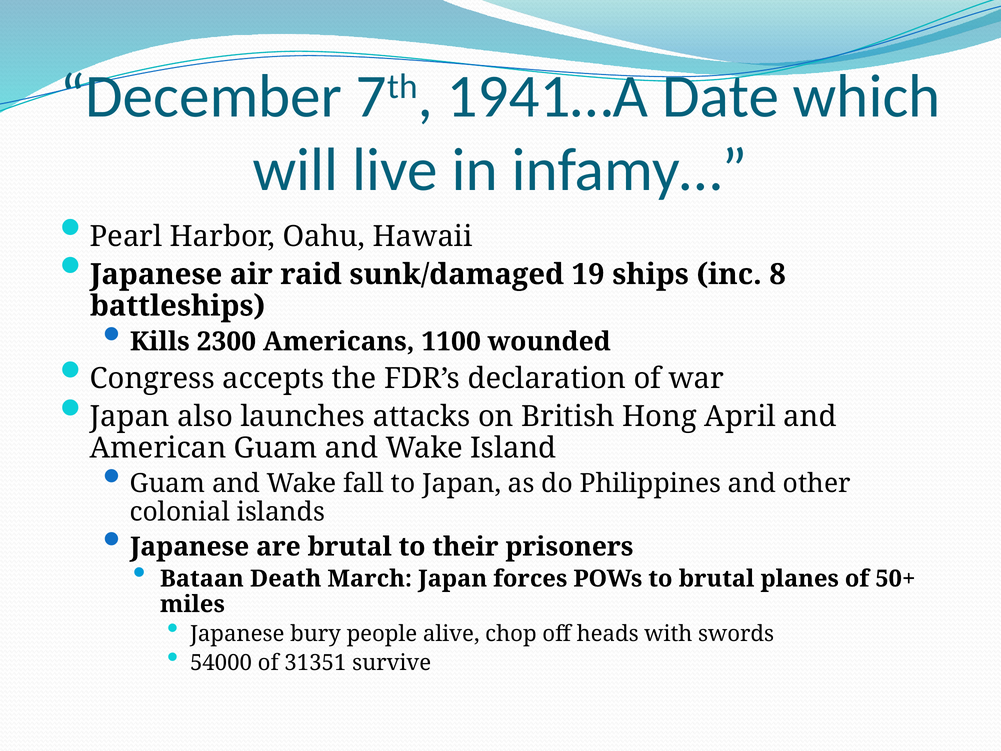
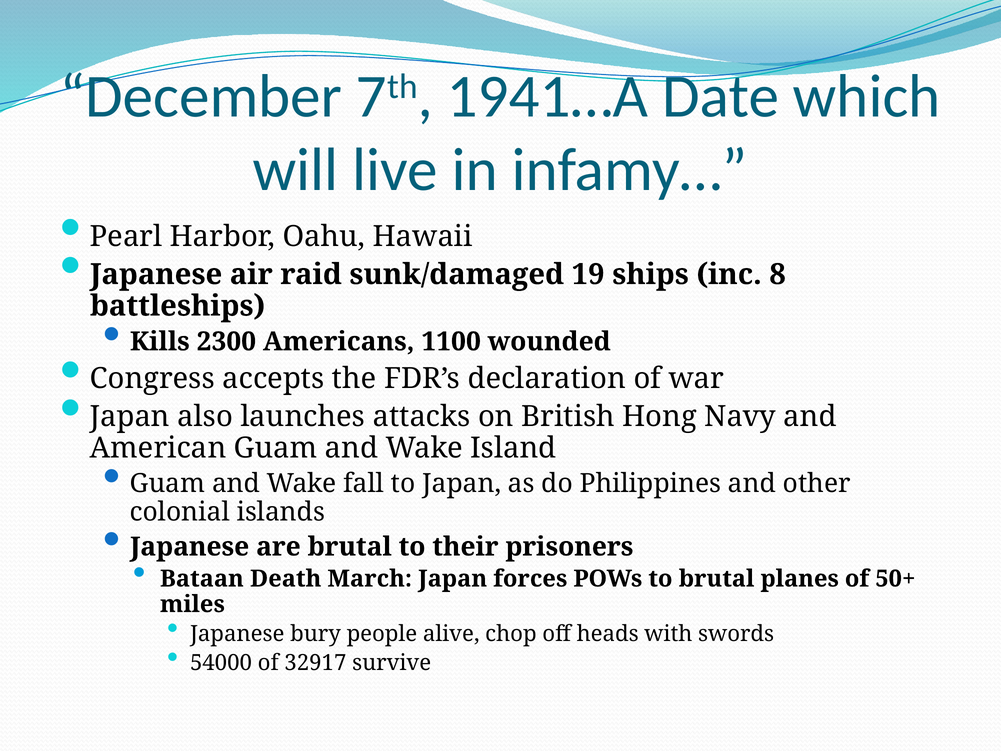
April: April -> Navy (740, 416)
31351: 31351 -> 32917 (315, 663)
